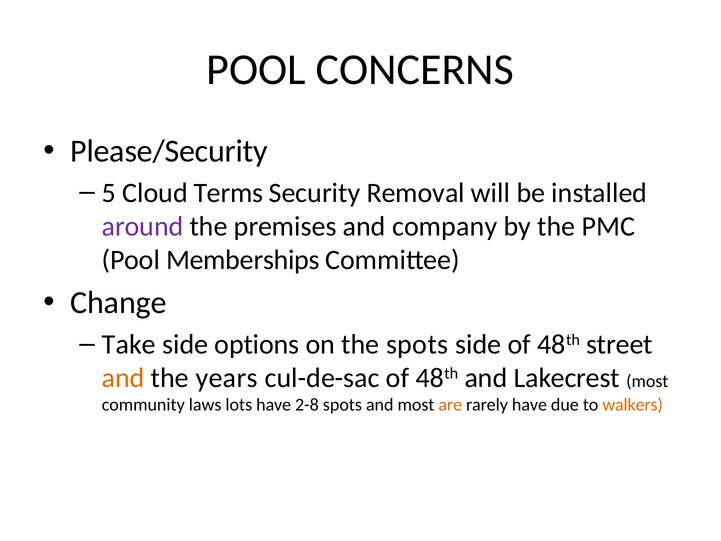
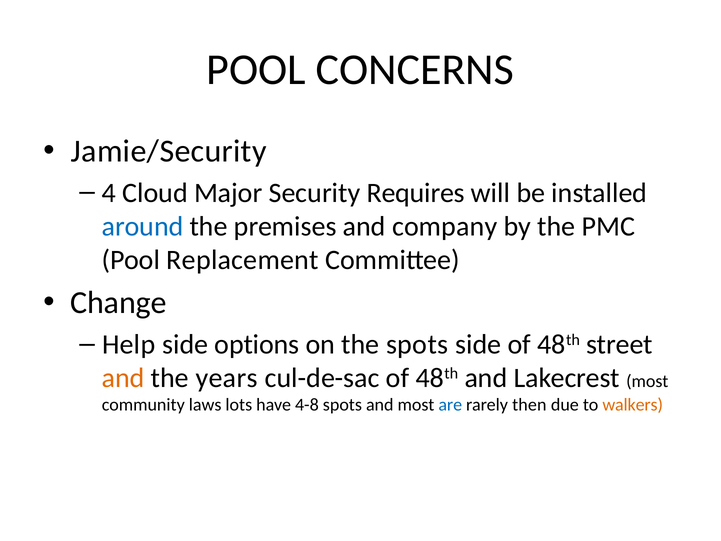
Please/Security: Please/Security -> Jamie/Security (169, 151)
5: 5 -> 4 (109, 193)
Terms: Terms -> Major (228, 193)
Removal: Removal -> Requires (416, 193)
around colour: purple -> blue (143, 226)
Memberships: Memberships -> Replacement (243, 260)
Take: Take -> Help (129, 344)
2-8: 2-8 -> 4-8 (307, 405)
are colour: orange -> blue (450, 405)
rarely have: have -> then (529, 405)
